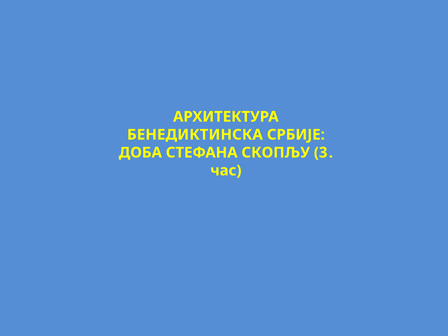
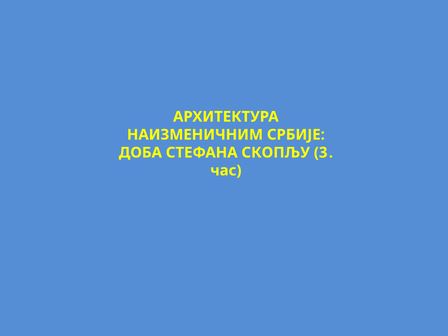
БЕНЕДИКТИНСКА: БЕНЕДИКТИНСКА -> НАИЗМЕНИЧНИМ (195, 135)
